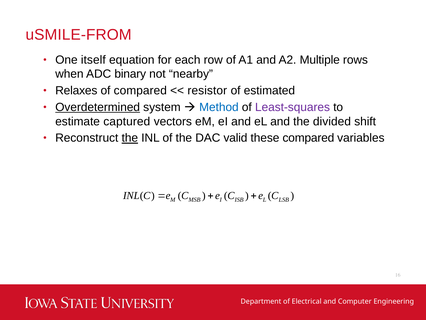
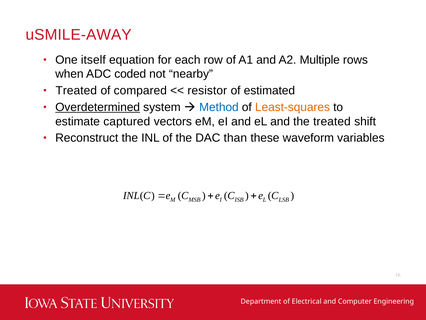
uSMILE-FROM: uSMILE-FROM -> uSMILE-AWAY (79, 35)
binary: binary -> coded (130, 74)
Relaxes: Relaxes -> Treated (76, 91)
Least-squares colour: purple -> orange (292, 107)
the divided: divided -> treated (332, 121)
the underline: present -> none (130, 138)
valid: valid -> than (235, 138)
these compared: compared -> waveform (308, 138)
